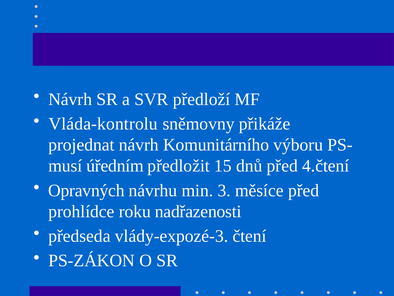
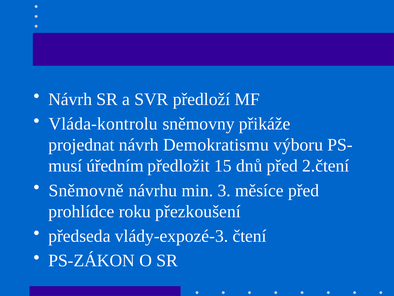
Komunitárního: Komunitárního -> Demokratismu (216, 145)
4.čtení: 4.čtení -> 2.čtení (326, 166)
Opravných: Opravných -> Sněmovně (86, 190)
nadřazenosti: nadřazenosti -> přezkoušení (198, 211)
